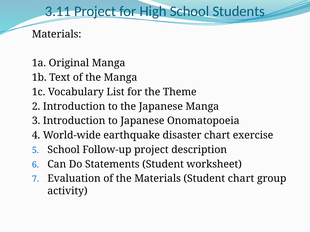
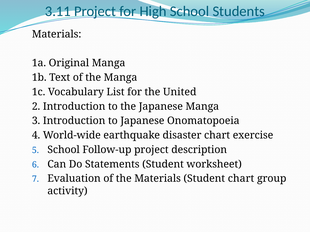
Theme: Theme -> United (180, 92)
